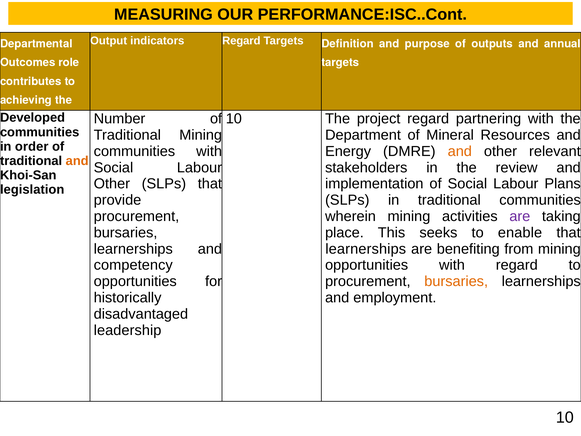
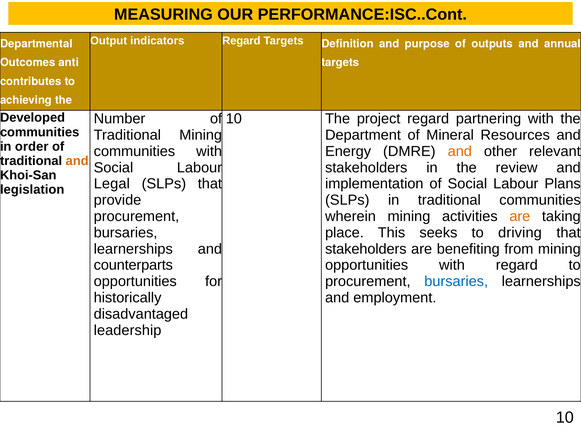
role: role -> anti (69, 63)
Other: Other -> Legal (112, 184)
are colour: purple -> orange (520, 216)
enable: enable -> driving (520, 233)
learnerships: learnerships -> stakeholders (366, 249)
competency: competency -> counterparts (133, 265)
bursaries colour: orange -> blue (456, 281)
